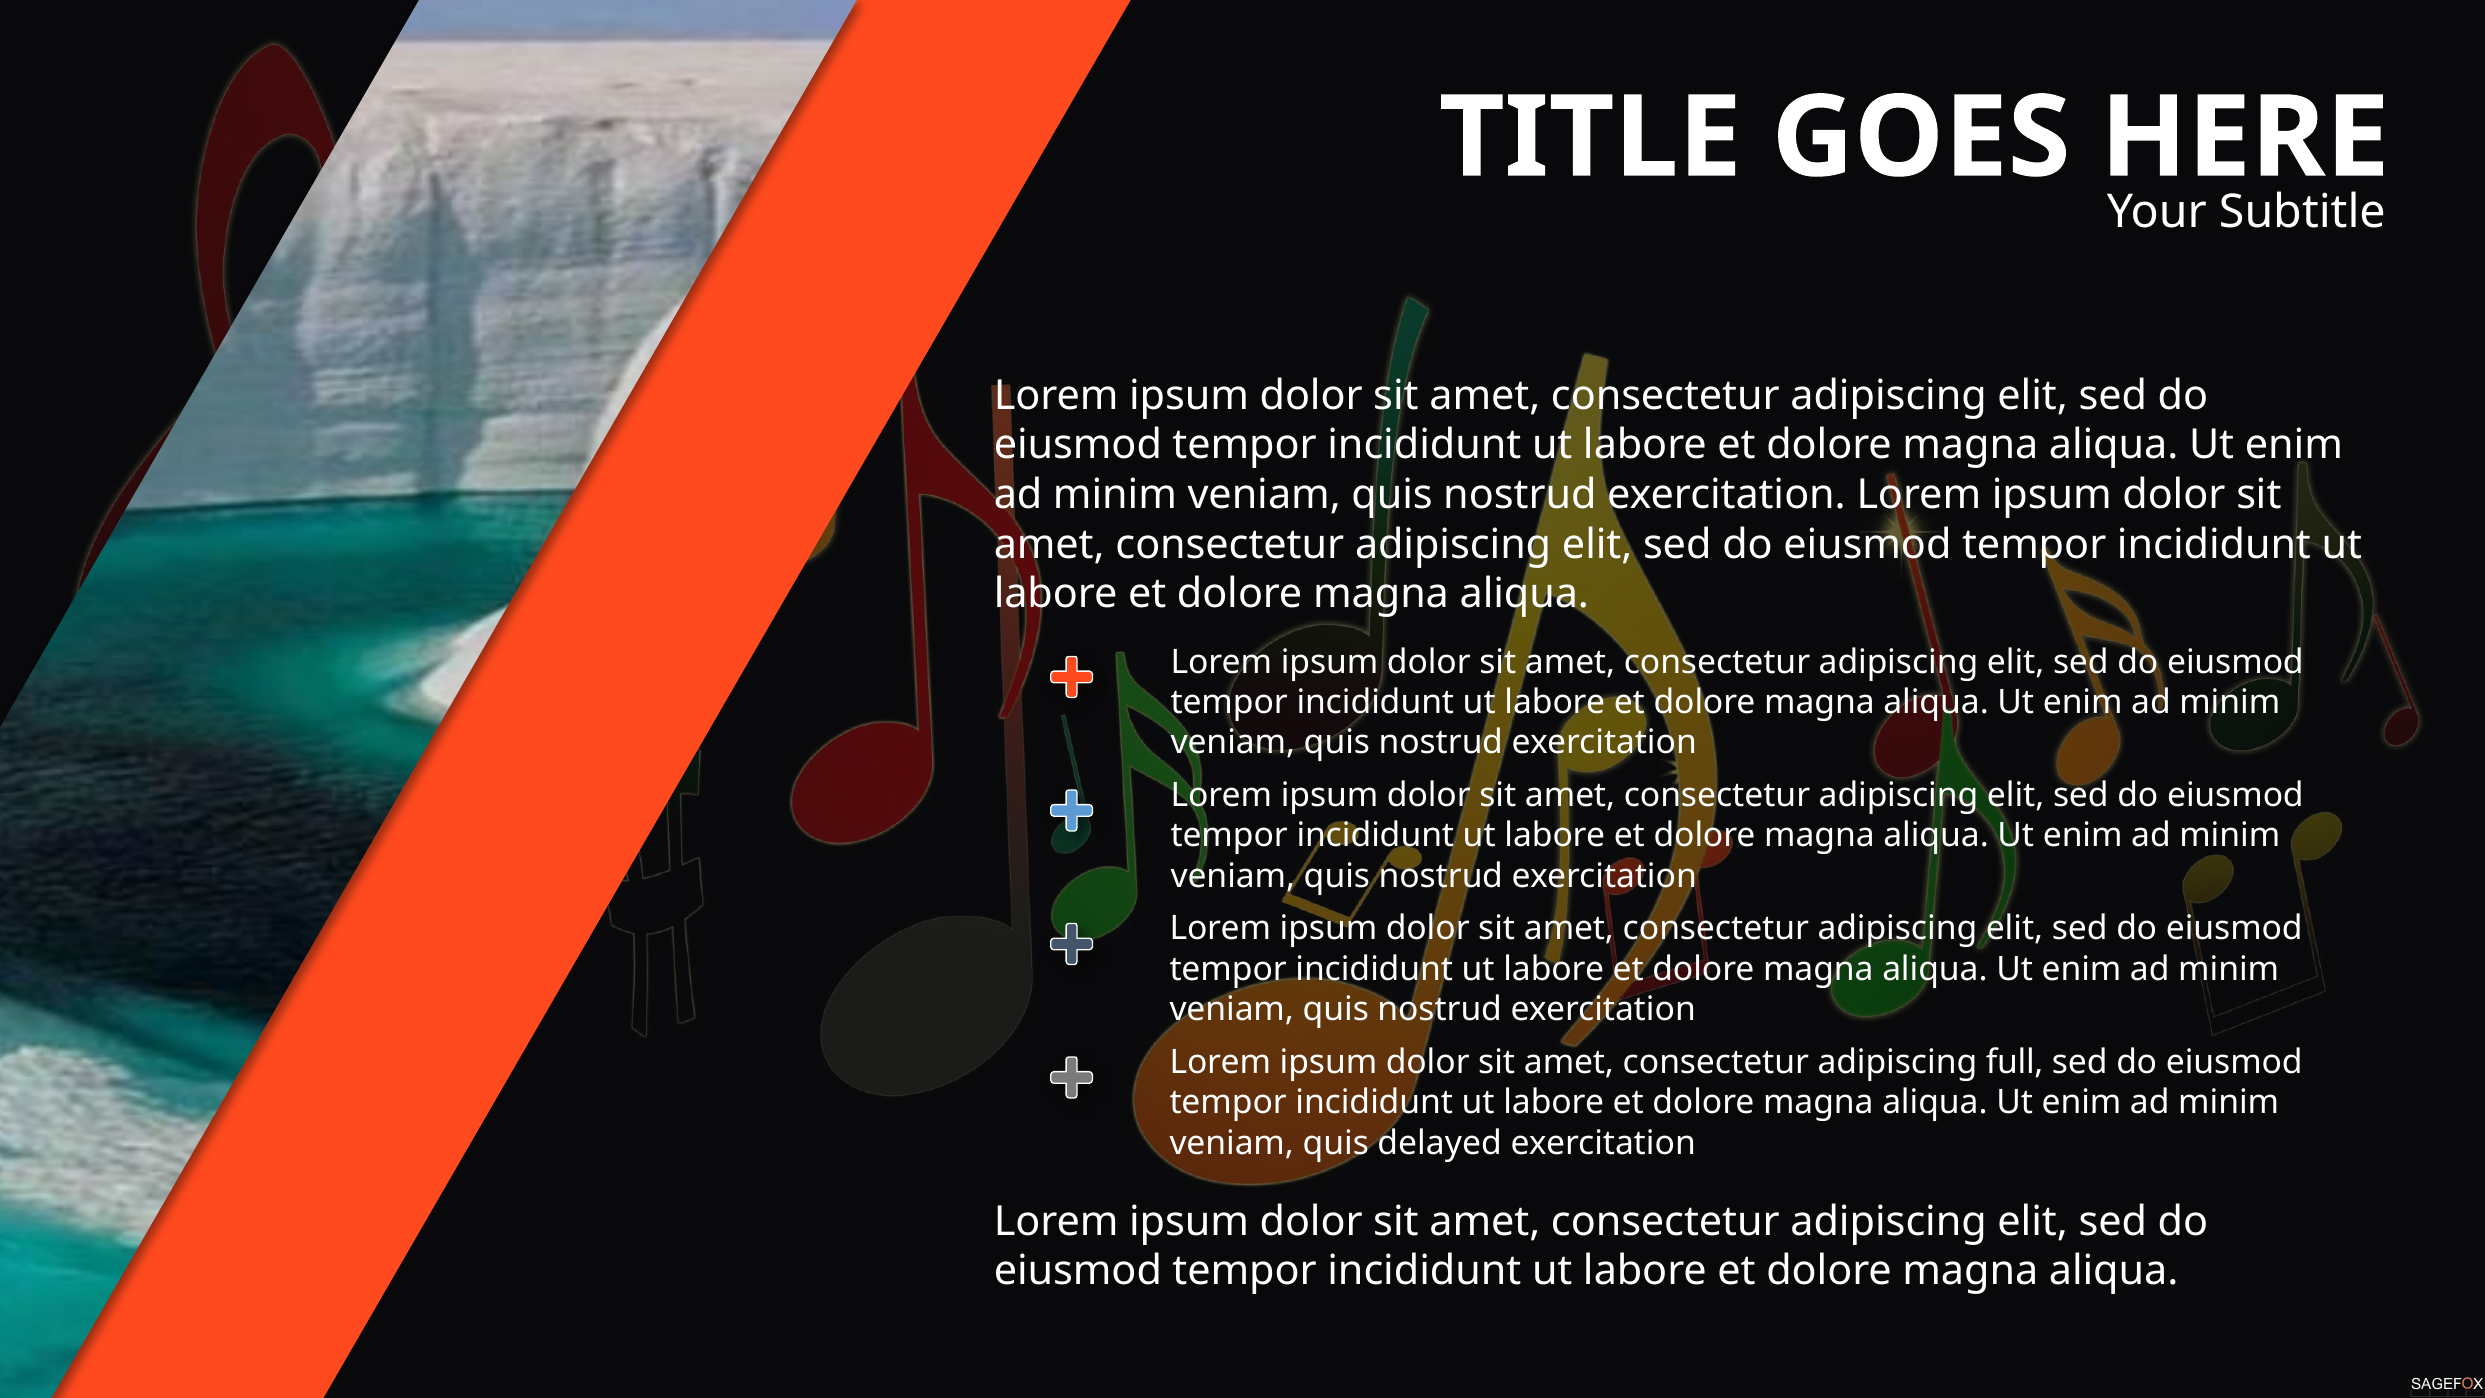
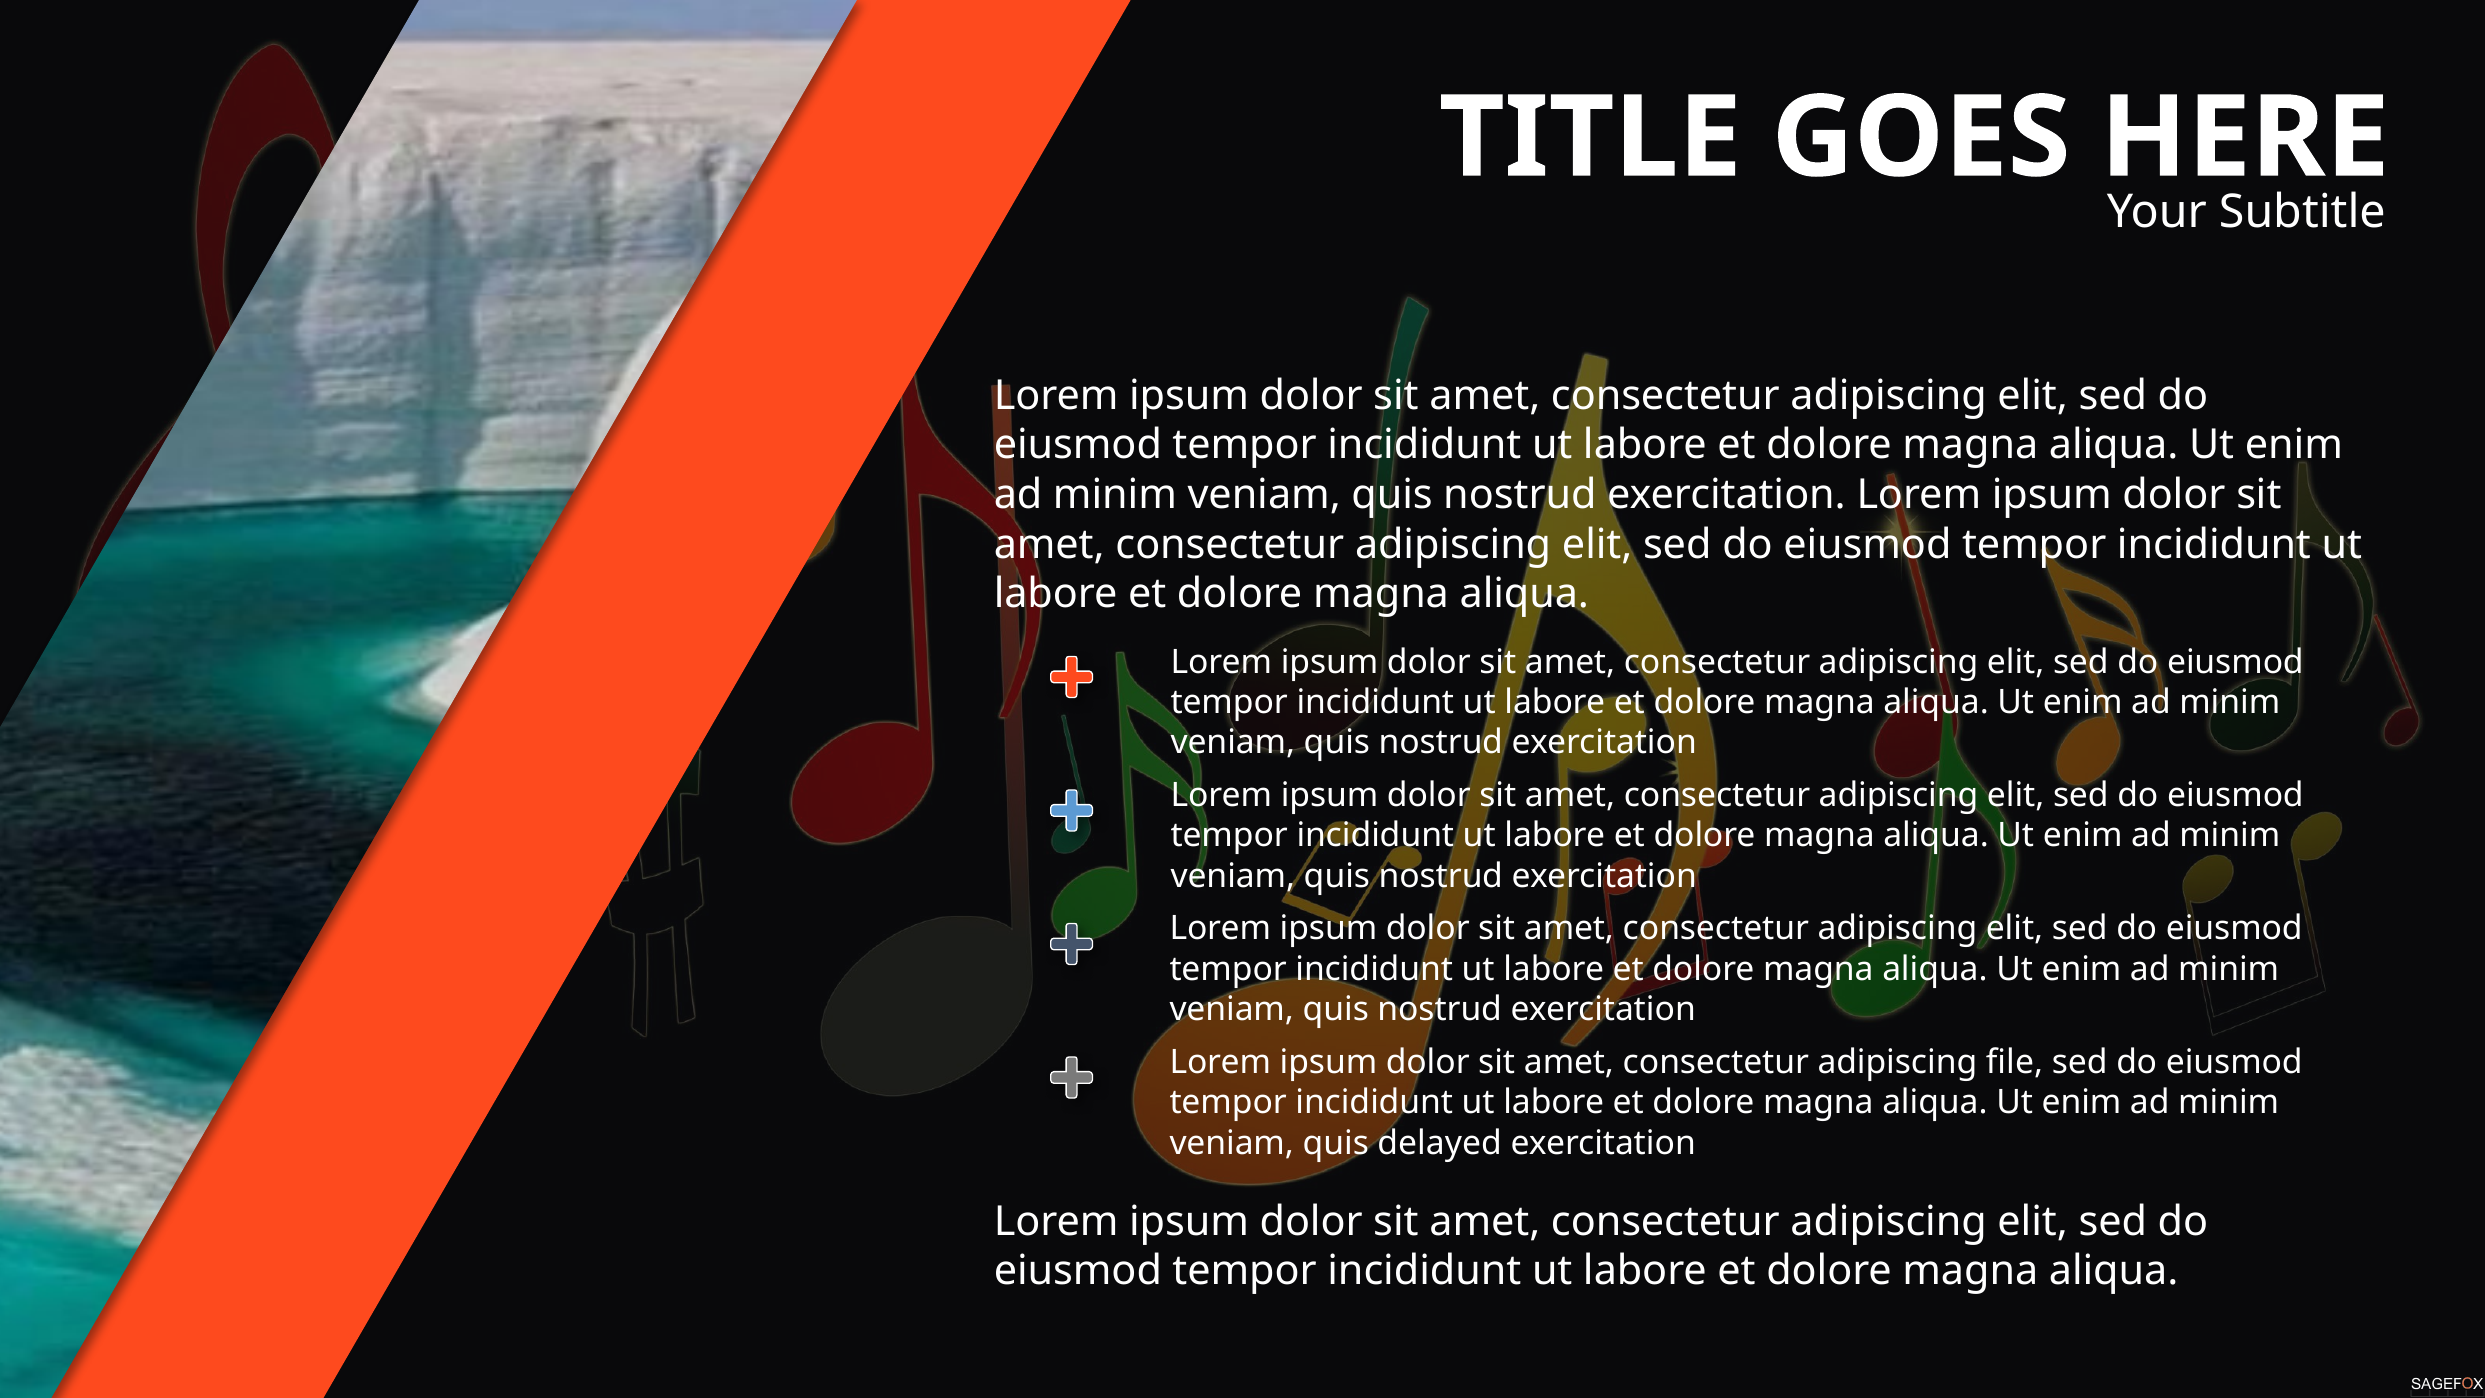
full: full -> file (2014, 1062)
